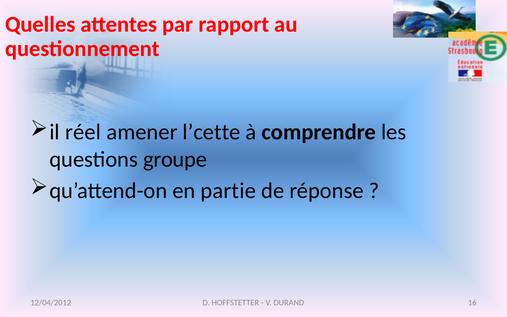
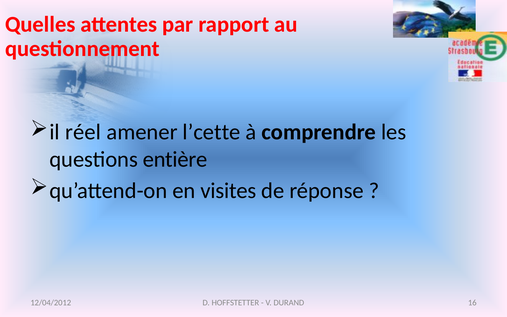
groupe: groupe -> entière (175, 159)
partie: partie -> visites (228, 191)
